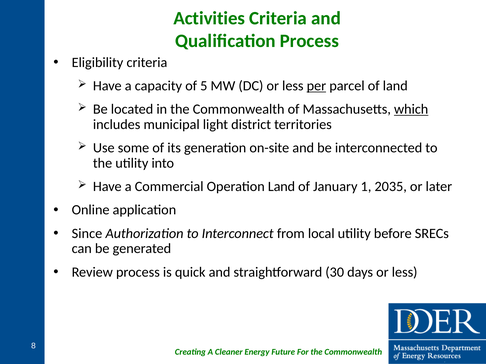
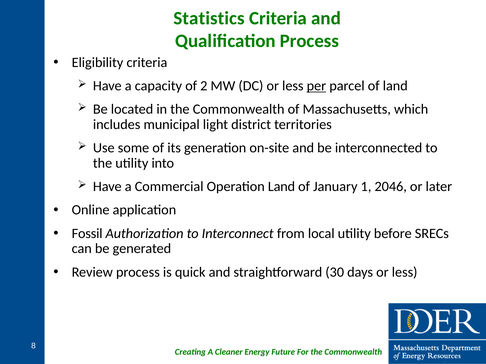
Activities: Activities -> Statistics (209, 18)
5: 5 -> 2 (204, 86)
which underline: present -> none (411, 109)
2035: 2035 -> 2046 (391, 187)
Since: Since -> Fossil (87, 234)
